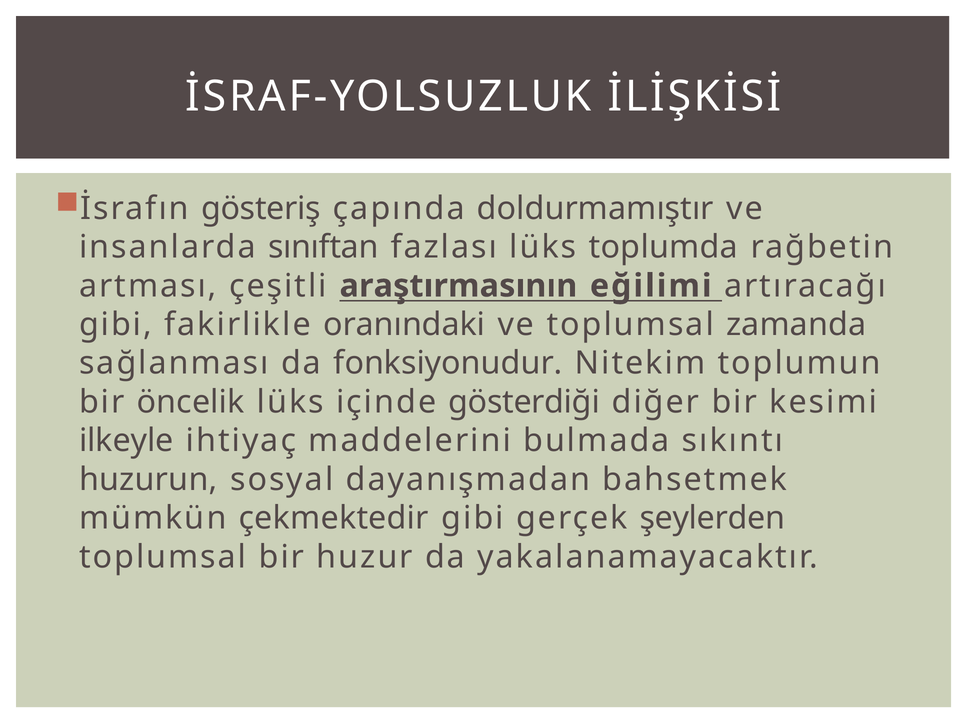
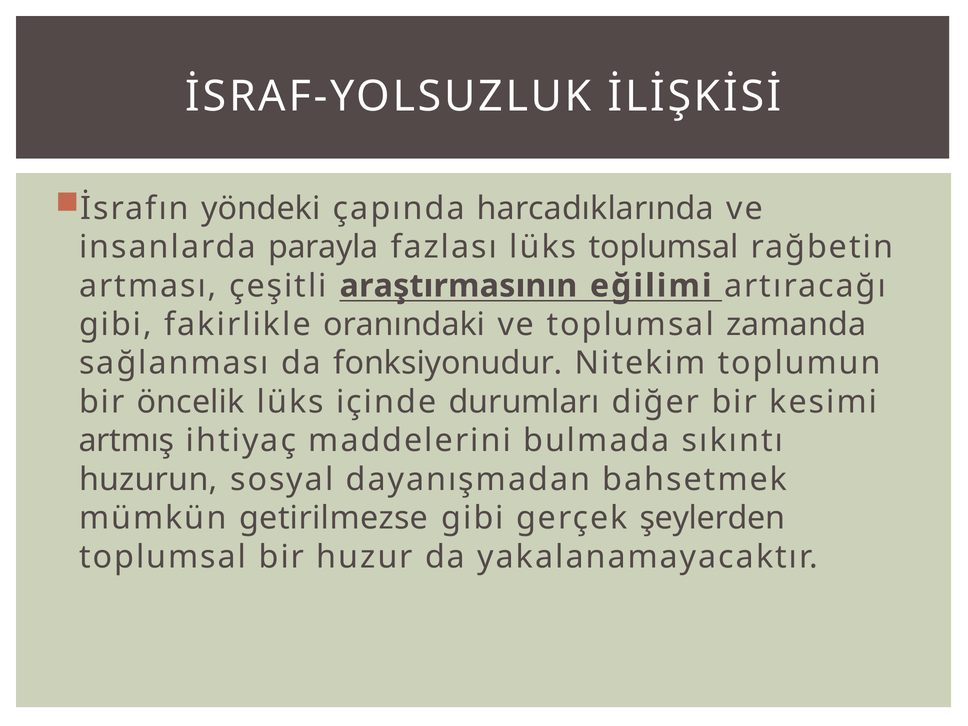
gösteriş: gösteriş -> yöndeki (261, 208)
doldurmamıştır: doldurmamıştır -> harcadıklarında (595, 208)
sınıftan: sınıftan -> parayla (323, 247)
lüks toplumda: toplumda -> toplumsal (664, 247)
gösterdiği: gösterdiği -> durumları (524, 402)
ilkeyle: ilkeyle -> artmış (126, 441)
çekmektedir: çekmektedir -> getirilmezse (334, 518)
